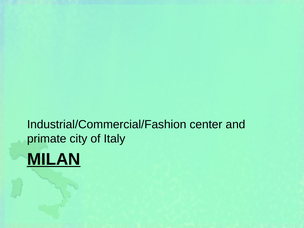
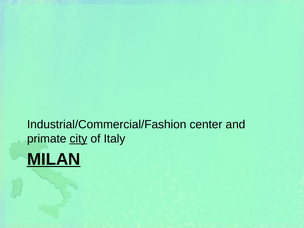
city underline: none -> present (78, 139)
